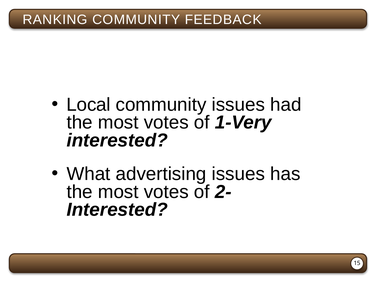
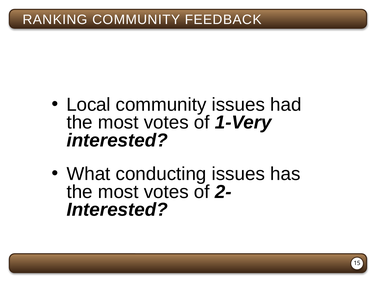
advertising: advertising -> conducting (161, 174)
